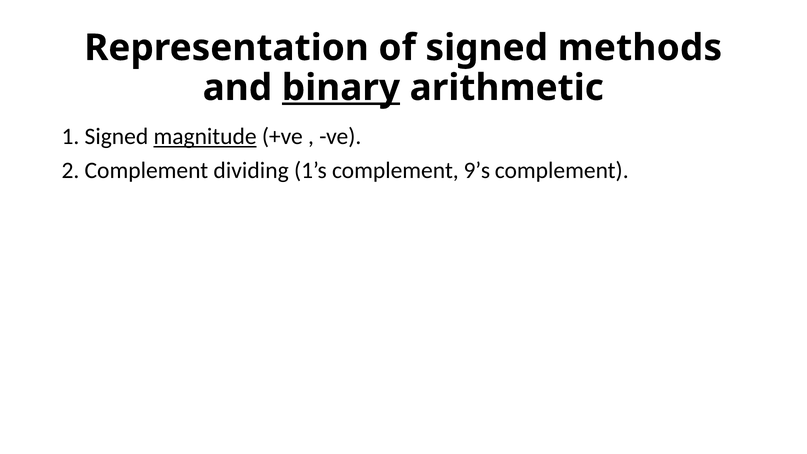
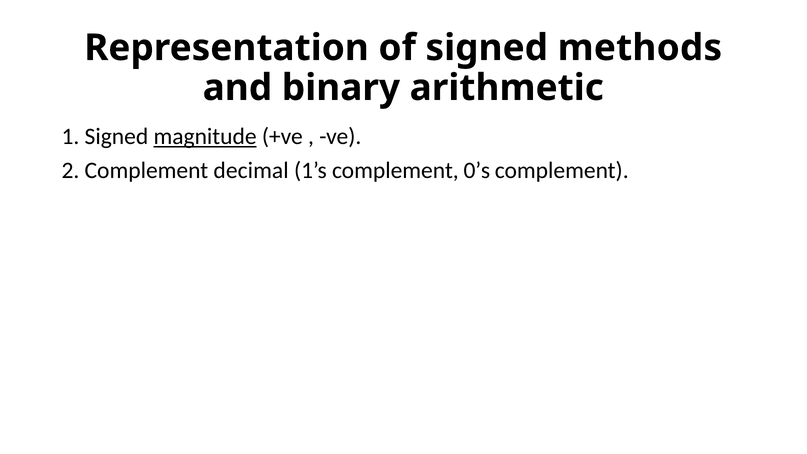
binary underline: present -> none (341, 88)
dividing: dividing -> decimal (251, 170)
9’s: 9’s -> 0’s (477, 170)
